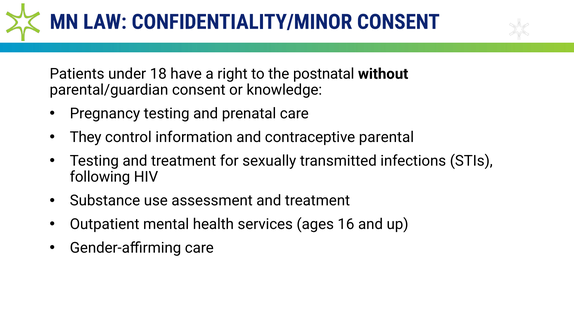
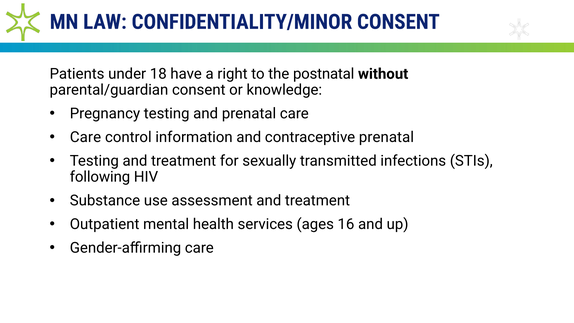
They: They -> Care (85, 137)
contraceptive parental: parental -> prenatal (386, 137)
